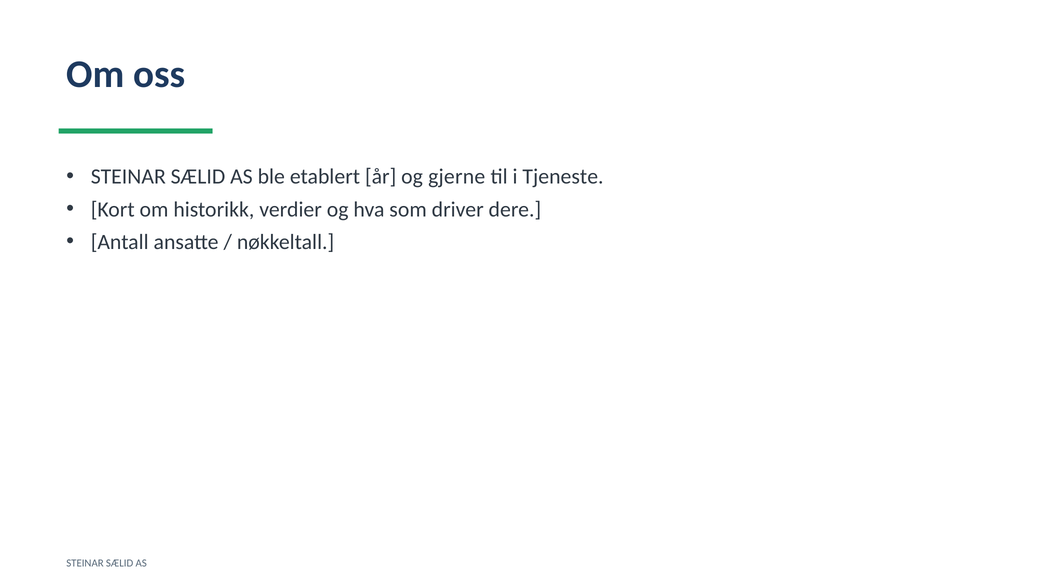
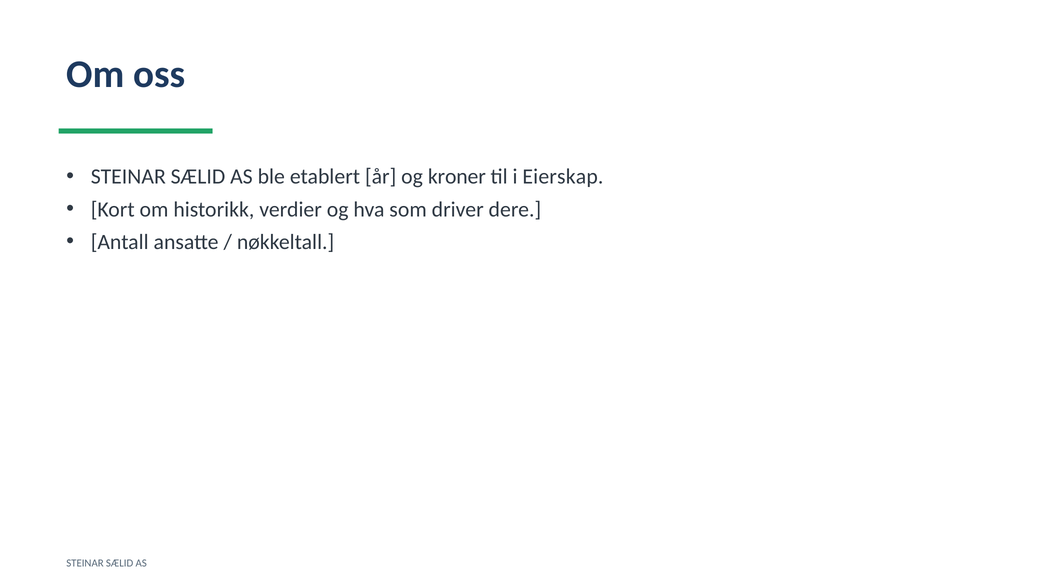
gjerne: gjerne -> kroner (457, 177)
Tjeneste: Tjeneste -> Eierskap (563, 177)
